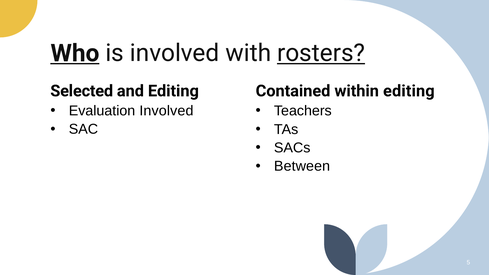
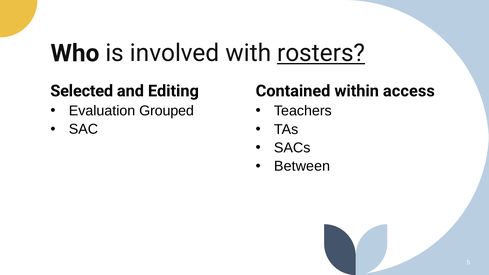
Who underline: present -> none (75, 53)
within editing: editing -> access (409, 91)
Evaluation Involved: Involved -> Grouped (167, 111)
